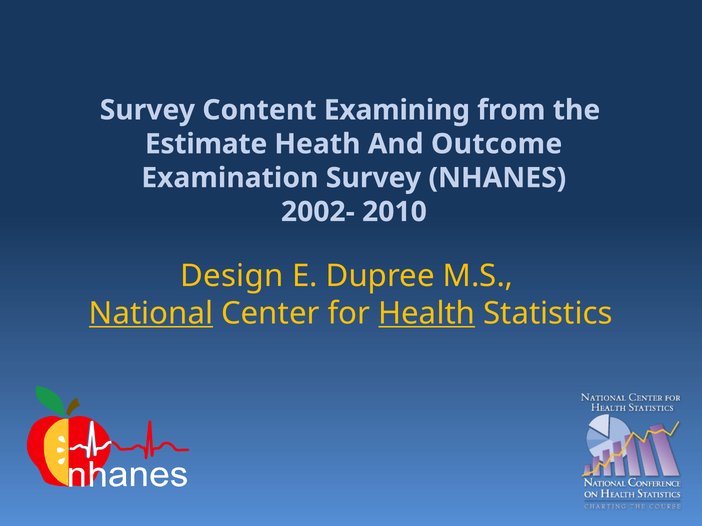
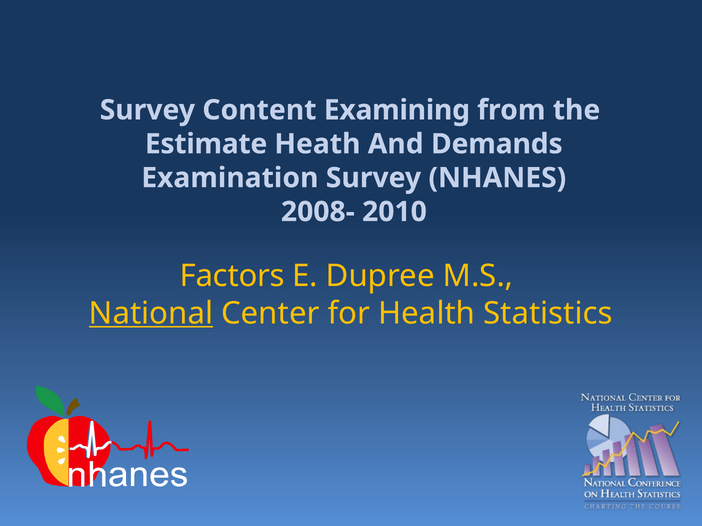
Outcome: Outcome -> Demands (497, 144)
2002-: 2002- -> 2008- (318, 212)
Design: Design -> Factors (232, 276)
Health underline: present -> none (427, 314)
